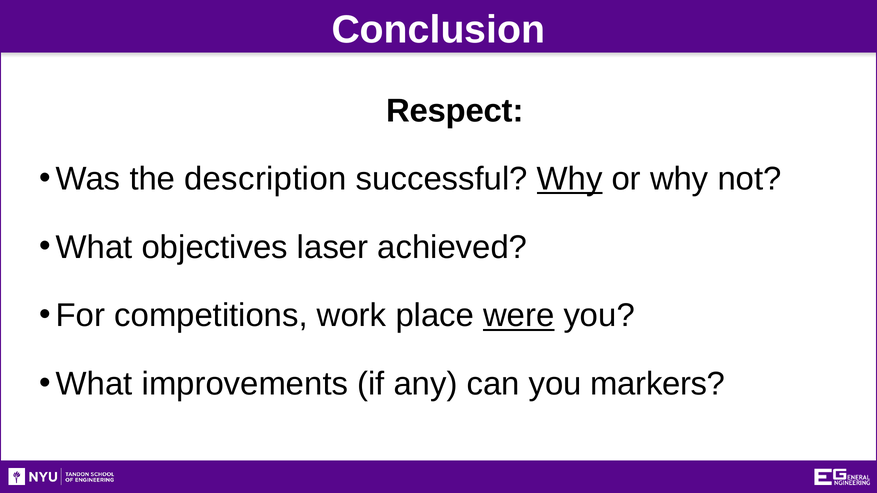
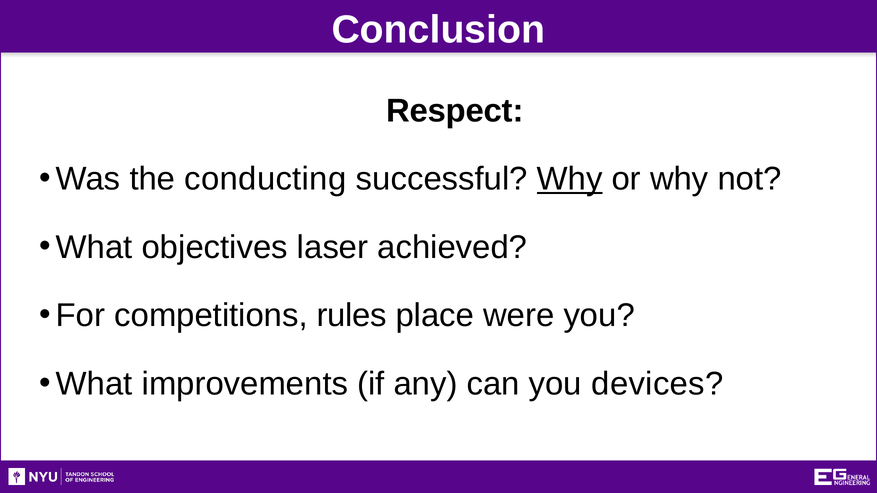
description: description -> conducting (265, 179)
work: work -> rules (352, 316)
were underline: present -> none (519, 316)
markers: markers -> devices (657, 384)
